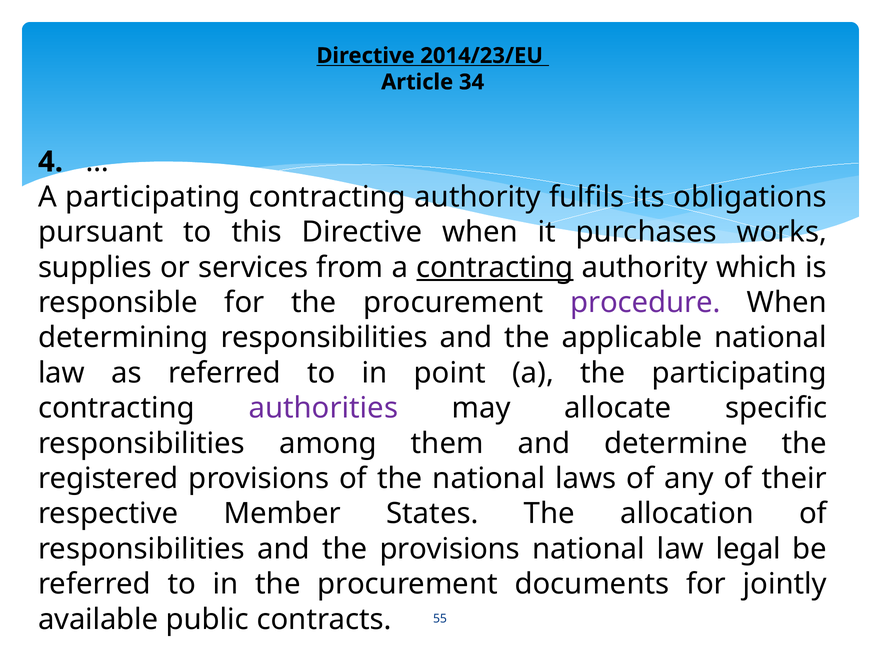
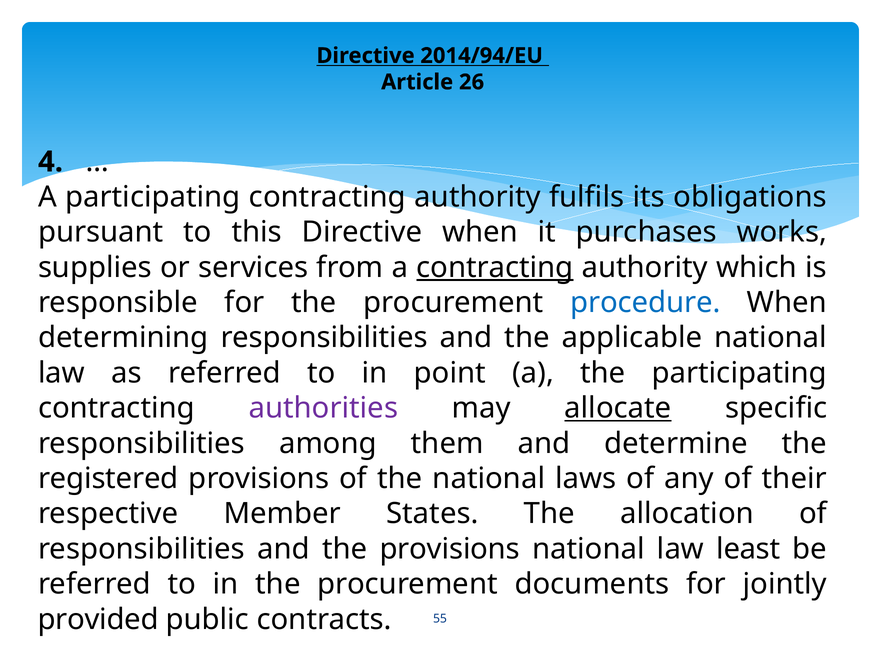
2014/23/EU: 2014/23/EU -> 2014/94/EU (482, 56)
34: 34 -> 26 (472, 82)
procedure colour: purple -> blue (645, 303)
allocate underline: none -> present (618, 408)
legal: legal -> least (748, 549)
available: available -> provided (98, 619)
